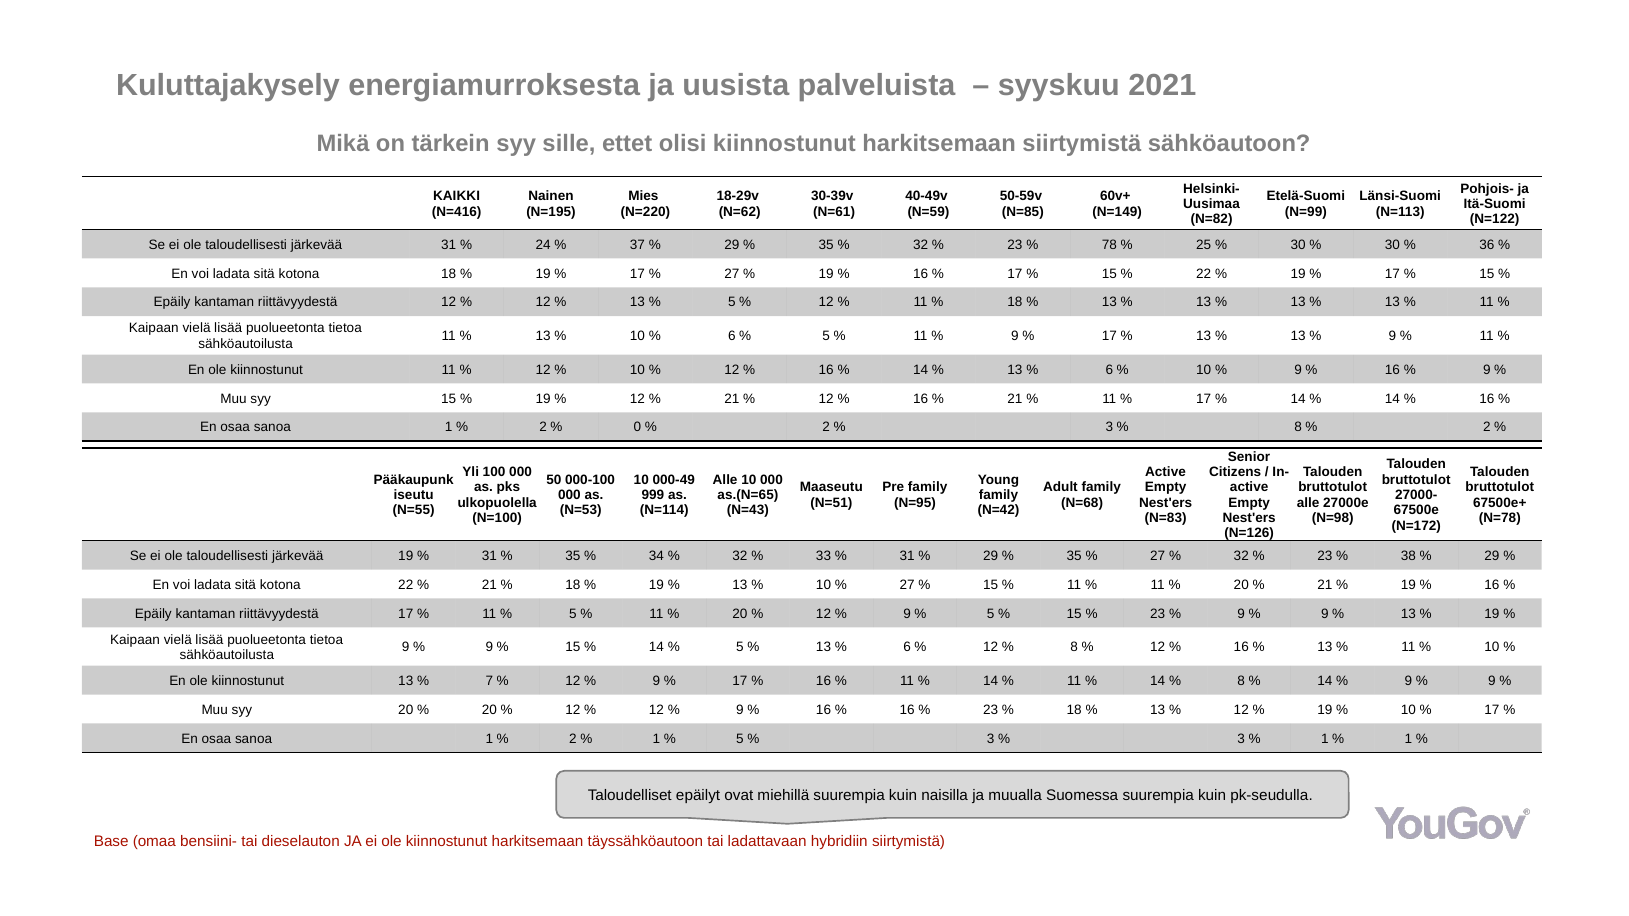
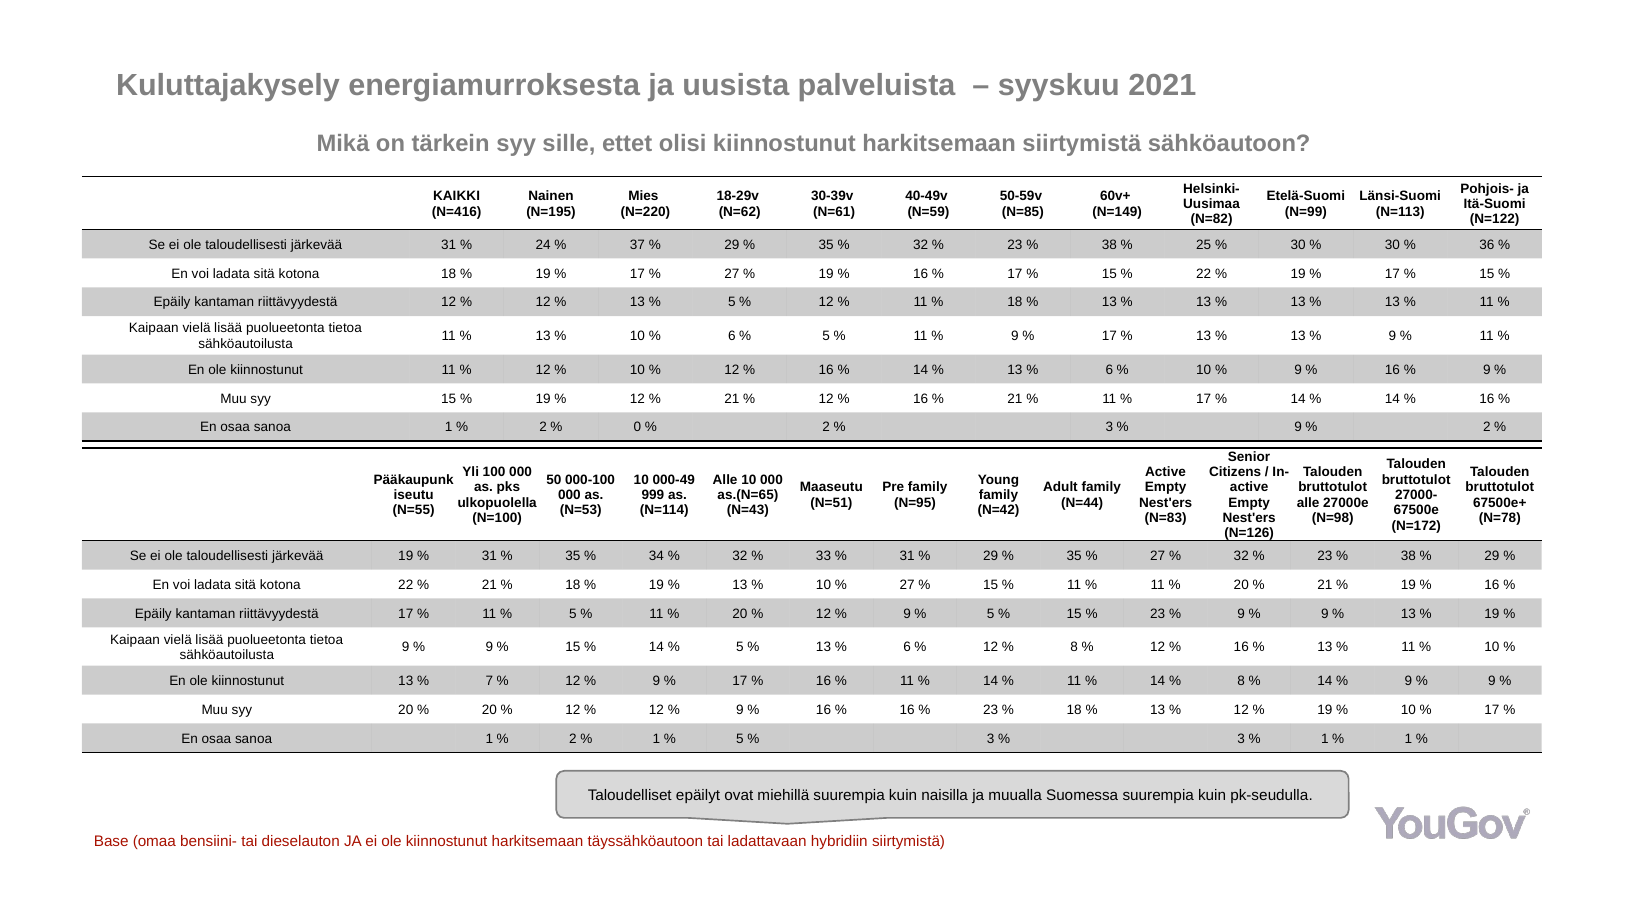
78: 78 -> 38 (1109, 245)
8: 8 -> 9 (1298, 428)
N=68: N=68 -> N=44 (1082, 503)
